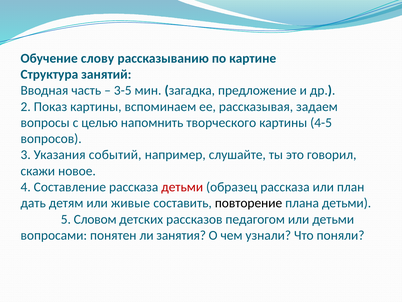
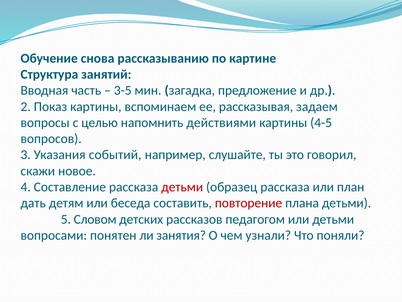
слову: слову -> снова (98, 58)
творческого: творческого -> действиями (221, 122)
живые: живые -> беседа (131, 203)
повторение colour: black -> red (249, 203)
